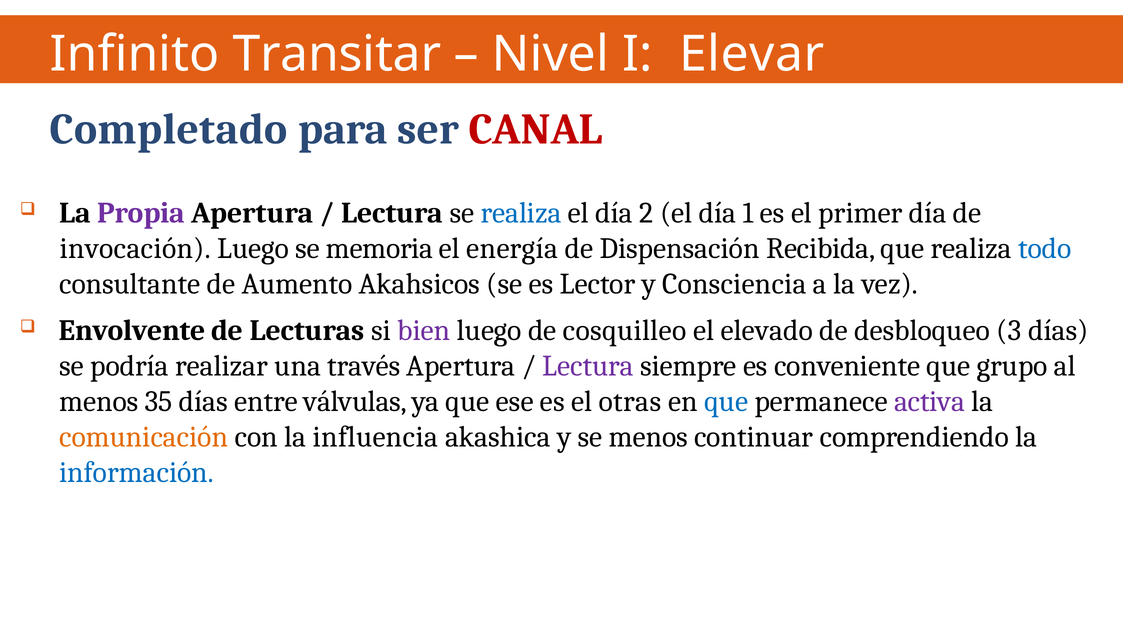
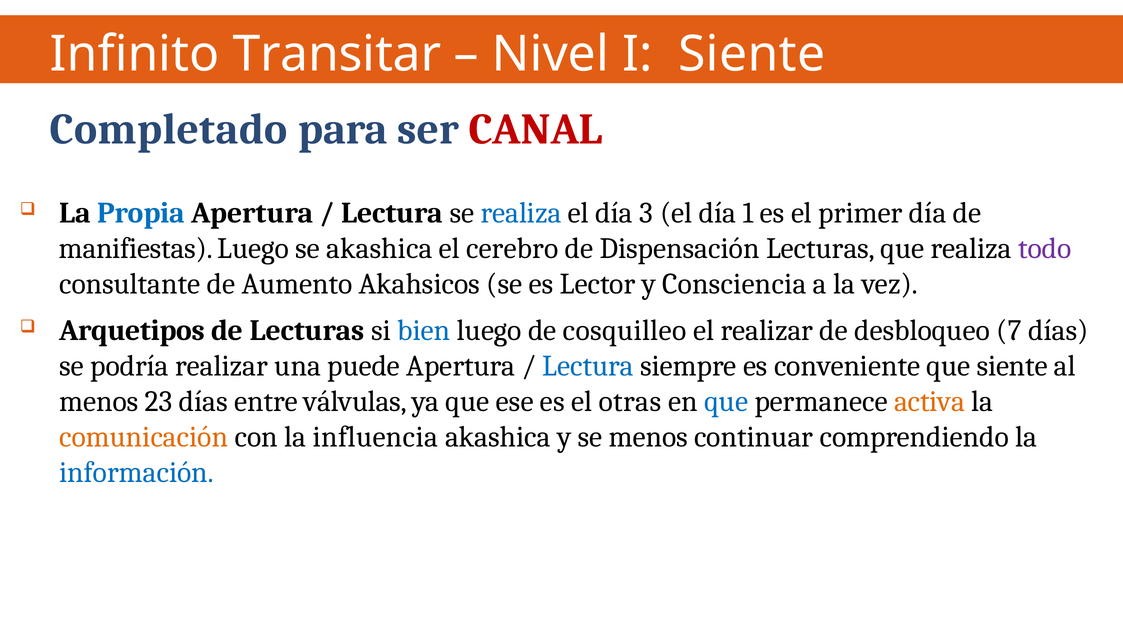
I Elevar: Elevar -> Siente (752, 54)
Propia colour: purple -> blue (141, 213)
2: 2 -> 3 (646, 213)
invocación: invocación -> manifiestas (136, 248)
se memoria: memoria -> akashica (379, 248)
energía: energía -> cerebro (512, 248)
Dispensación Recibida: Recibida -> Lecturas (821, 248)
todo colour: blue -> purple (1045, 248)
Envolvente: Envolvente -> Arquetipos (132, 330)
bien colour: purple -> blue (424, 330)
el elevado: elevado -> realizar (767, 330)
3: 3 -> 7 (1009, 330)
través: través -> puede (364, 366)
Lectura colour: purple -> blue (588, 366)
que grupo: grupo -> siente (1012, 366)
35: 35 -> 23 (159, 401)
activa colour: purple -> orange (930, 401)
